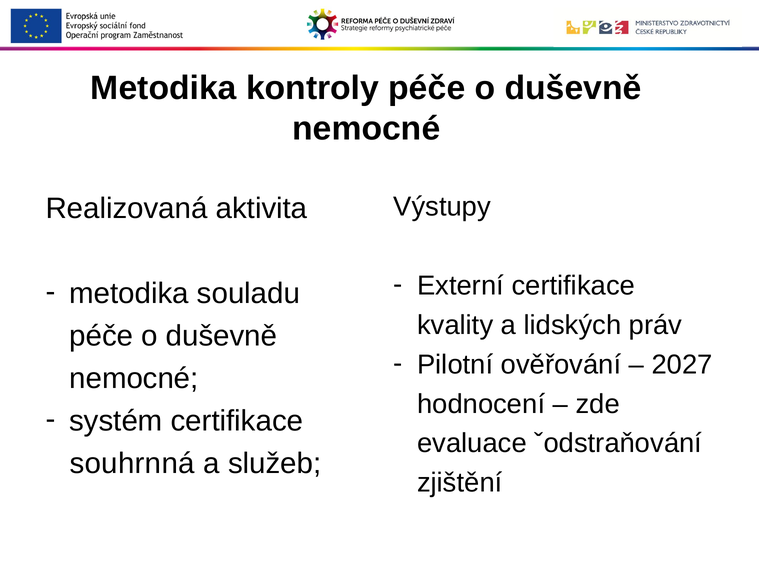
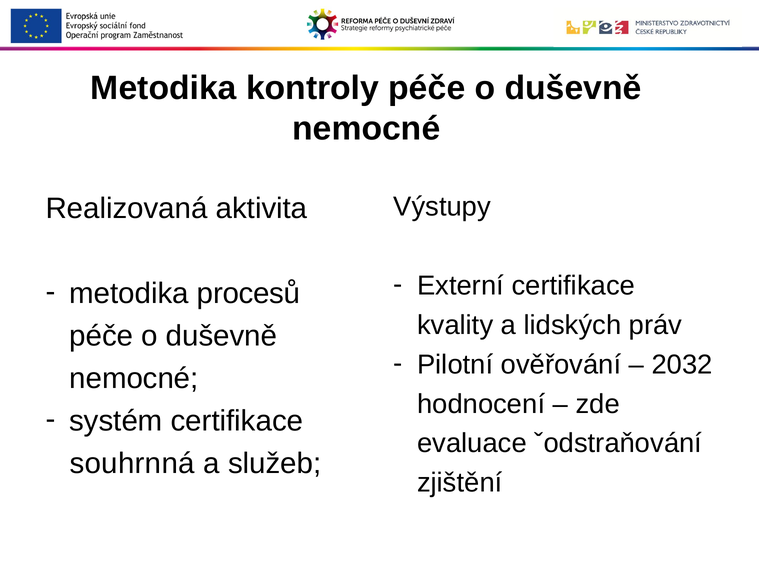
souladu: souladu -> procesů (249, 293)
2027: 2027 -> 2032 (682, 365)
